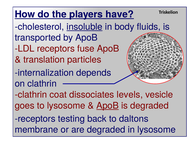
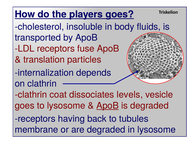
players have: have -> goes (120, 14)
insoluble underline: present -> none (85, 27)
testing: testing -> having (71, 119)
daltons: daltons -> tubules (134, 119)
